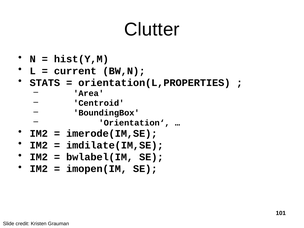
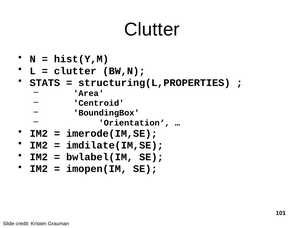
current: current -> clutter (75, 71)
orientation(L,PROPERTIES: orientation(L,PROPERTIES -> structuring(L,PROPERTIES (154, 83)
